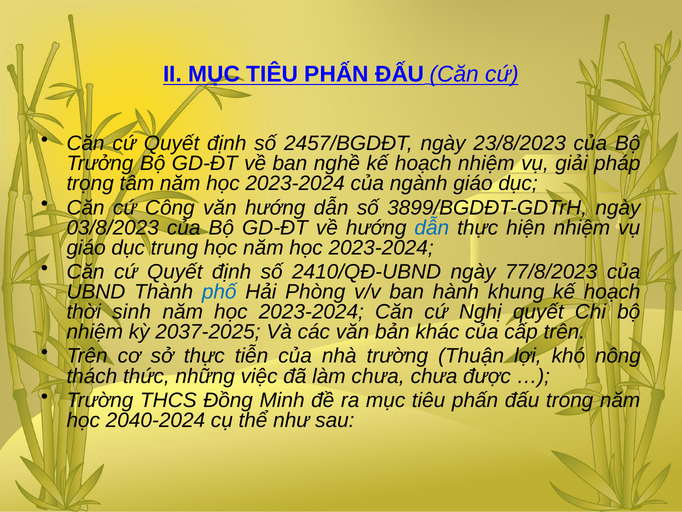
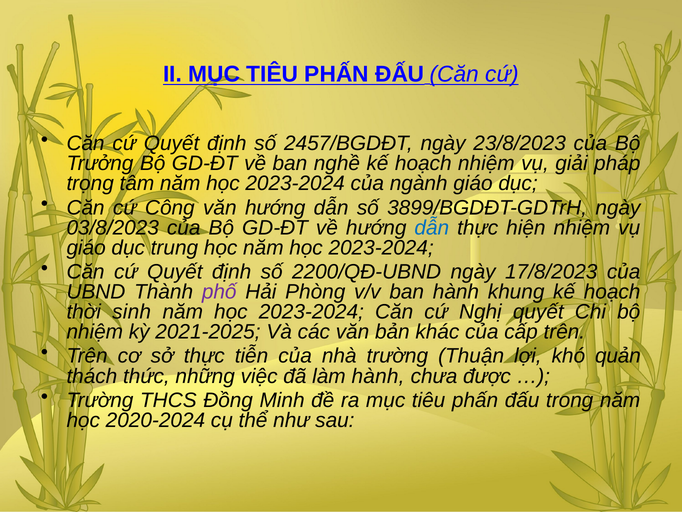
2410/QĐ-UBND: 2410/QĐ-UBND -> 2200/QĐ-UBND (367, 272)
77/8/2023: 77/8/2023 -> 17/8/2023 (551, 272)
phố colour: blue -> purple (219, 292)
2037-2025: 2037-2025 -> 2021-2025 (208, 332)
nông: nông -> quản (618, 356)
làm chưa: chưa -> hành (378, 376)
2040-2024: 2040-2024 -> 2020-2024 (155, 420)
